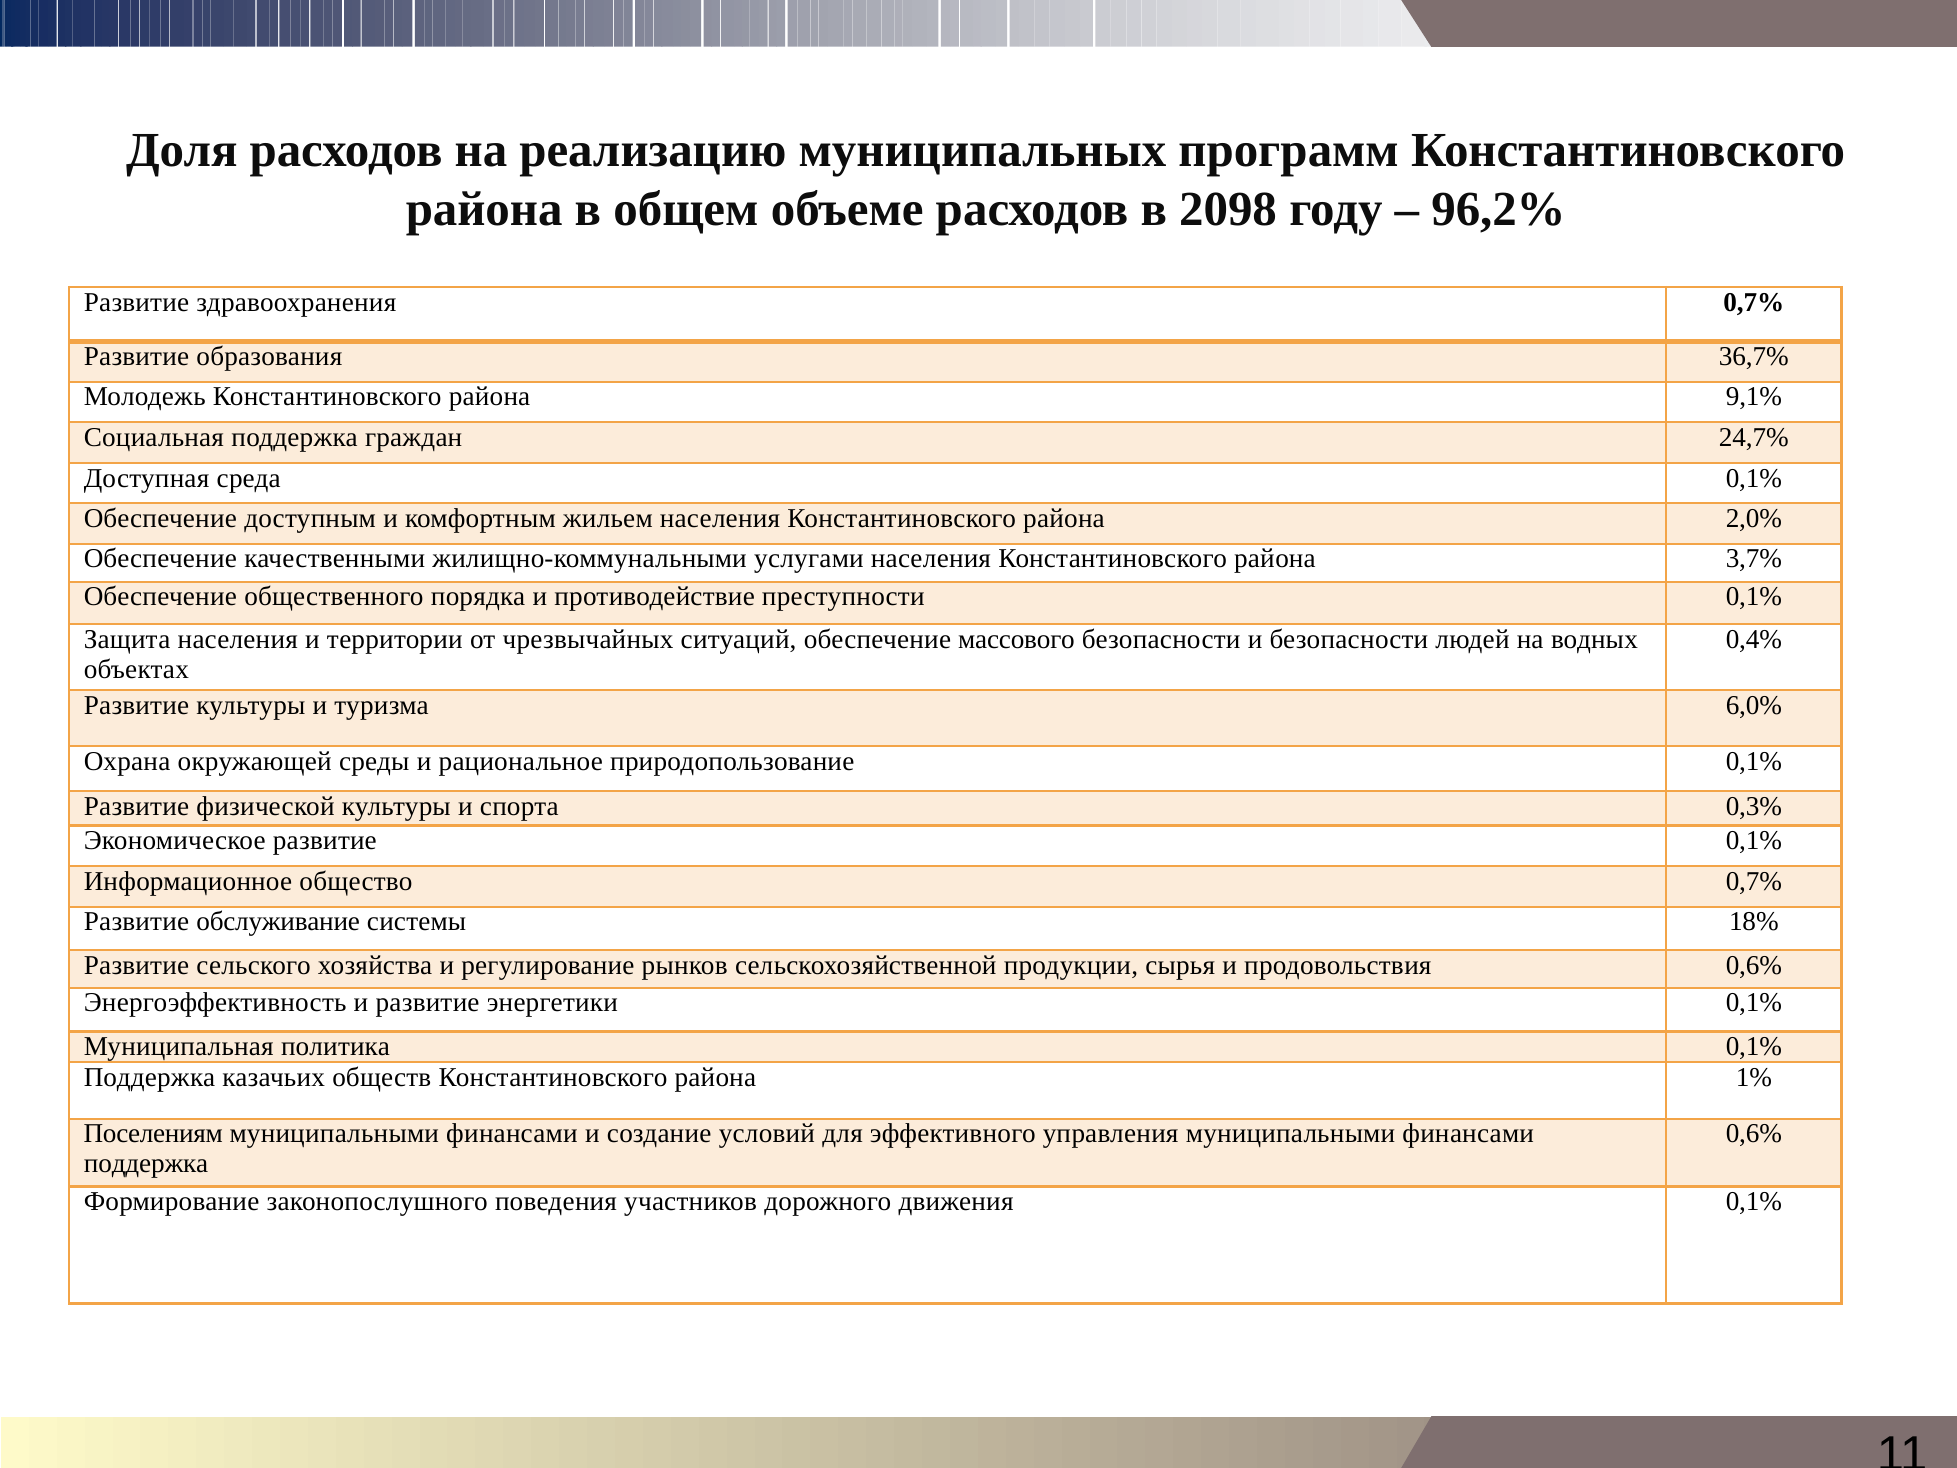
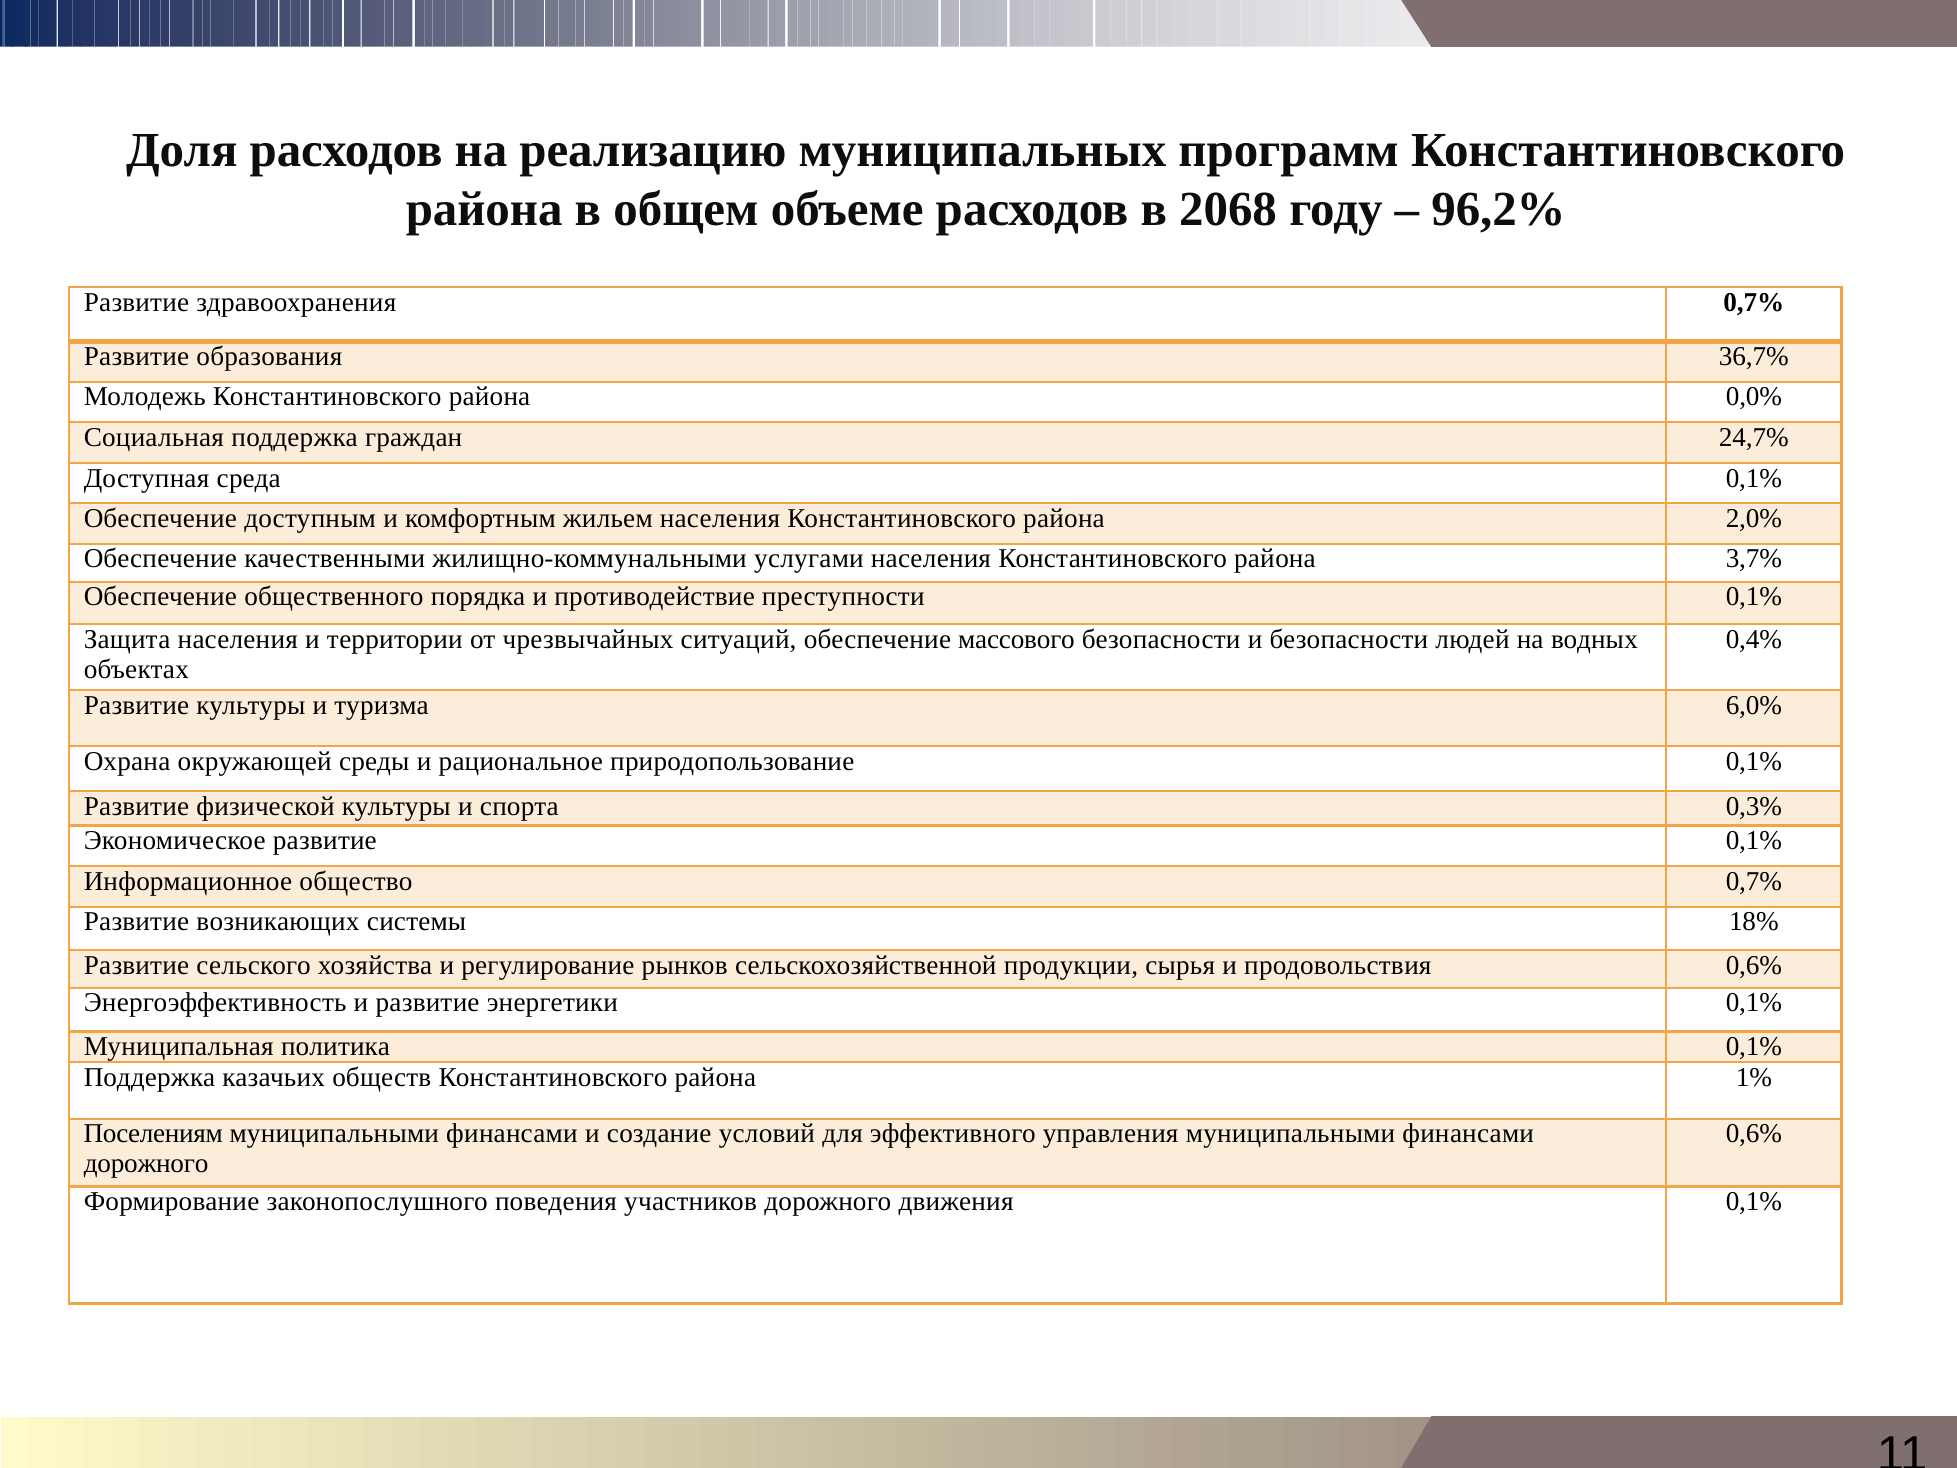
2098: 2098 -> 2068 (1228, 209)
9,1%: 9,1% -> 0,0% (1754, 397)
обслуживание: обслуживание -> возникающих (278, 922)
поддержка: поддержка -> дорожного (146, 1164)
